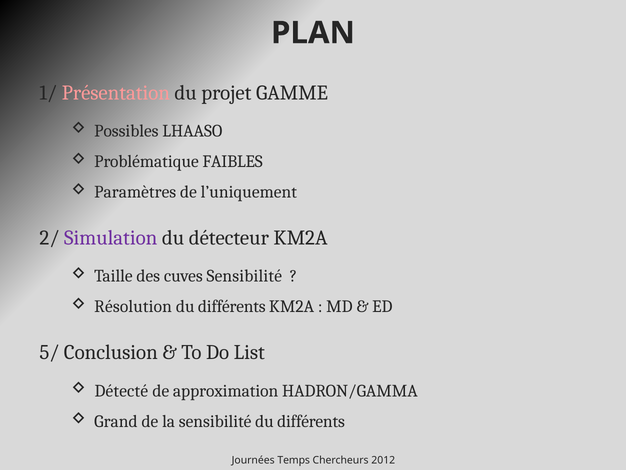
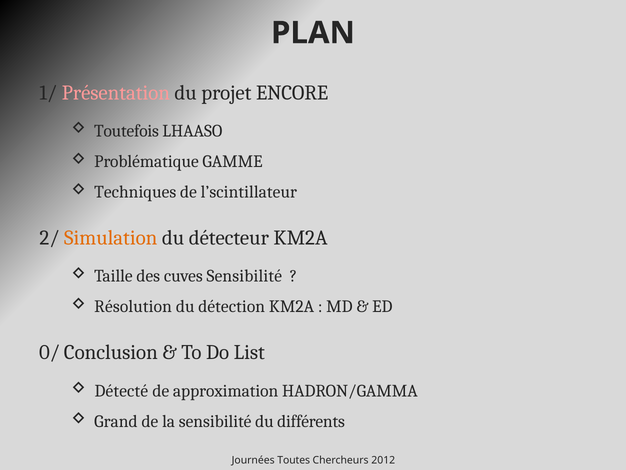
GAMME: GAMME -> ENCORE (292, 93)
Possibles: Possibles -> Toutefois (126, 131)
FAIBLES: FAIBLES -> GAMME (232, 161)
Paramètres: Paramètres -> Techniques (135, 192)
l’uniquement: l’uniquement -> l’scintillateur (249, 192)
Simulation colour: purple -> orange (111, 238)
différents: différents -> détection (232, 306)
5/: 5/ -> 0/ (49, 352)
Temps: Temps -> Toutes (294, 460)
